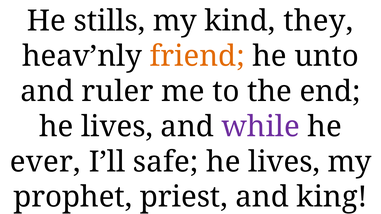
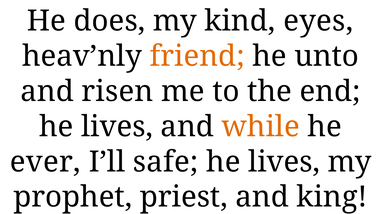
stills: stills -> does (109, 21)
they: they -> eyes (318, 21)
ruler: ruler -> risen (117, 92)
while colour: purple -> orange (261, 127)
